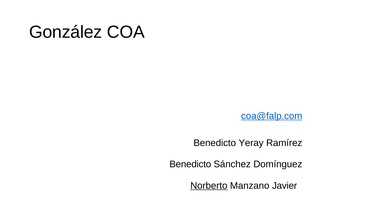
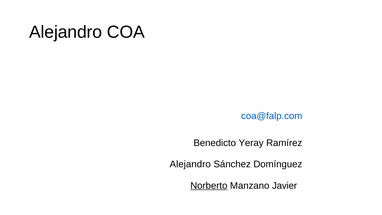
González: González -> Alejandro (66, 32)
coa@falp.com underline: present -> none (272, 116)
Benedicto: Benedicto -> Alejandro (190, 164)
